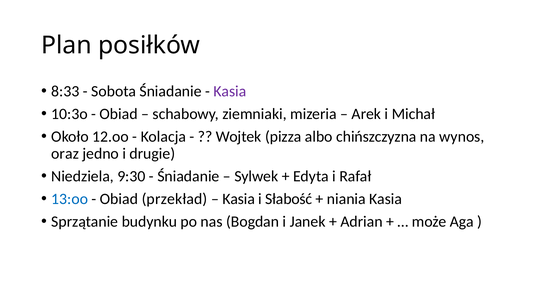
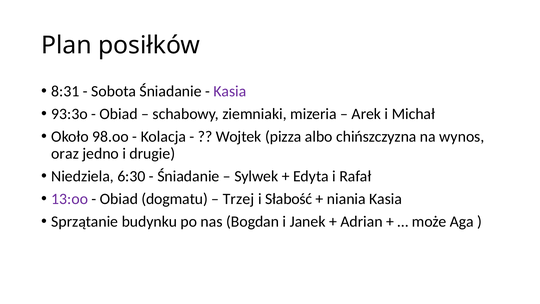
8:33: 8:33 -> 8:31 (65, 91)
10:3o: 10:3o -> 93:3o (69, 114)
12.oo: 12.oo -> 98.oo (111, 136)
9:30: 9:30 -> 6:30 (131, 176)
13:oo colour: blue -> purple (70, 199)
przekład: przekład -> dogmatu (175, 199)
Kasia: Kasia -> Trzej (239, 199)
